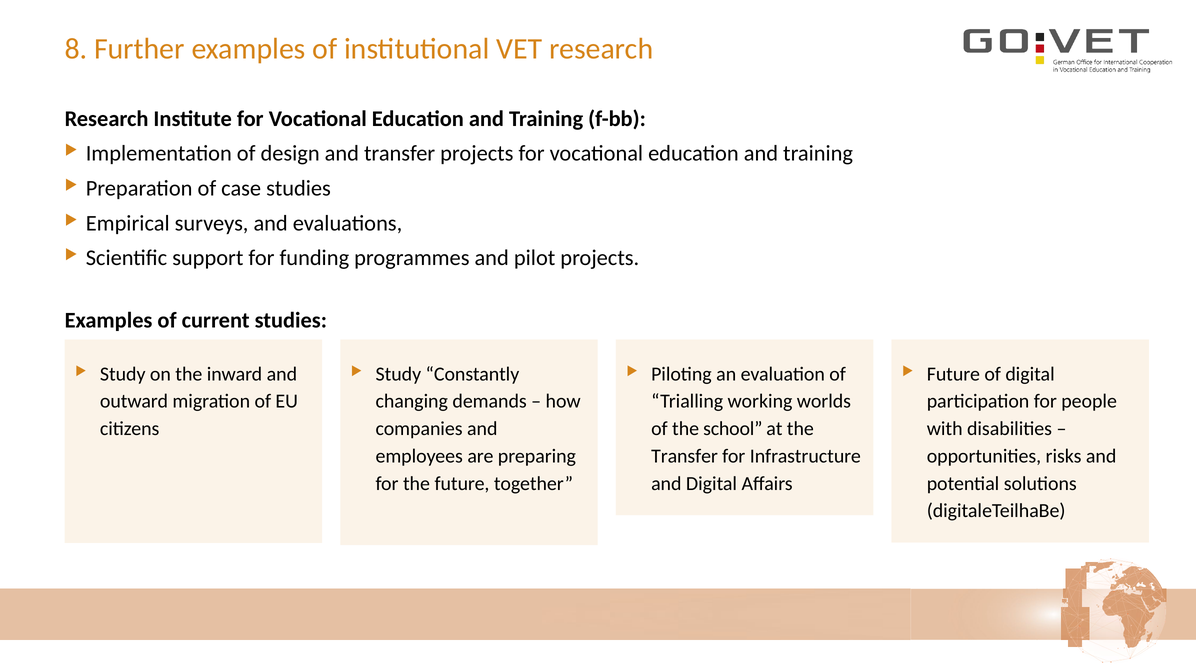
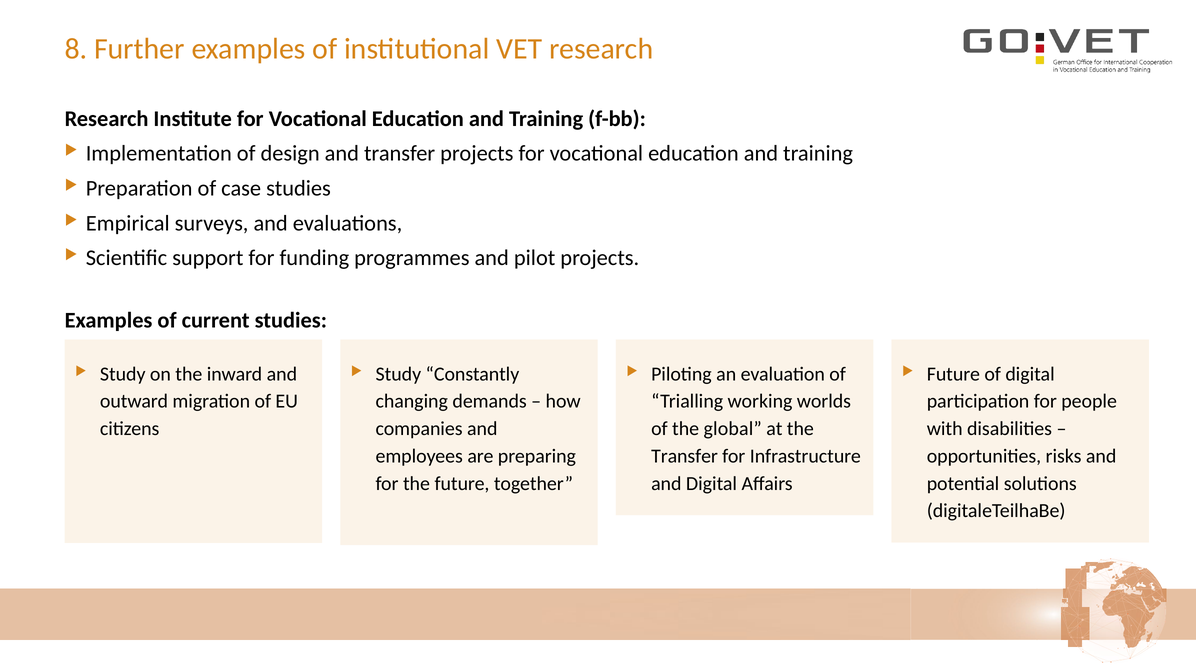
school: school -> global (733, 429)
